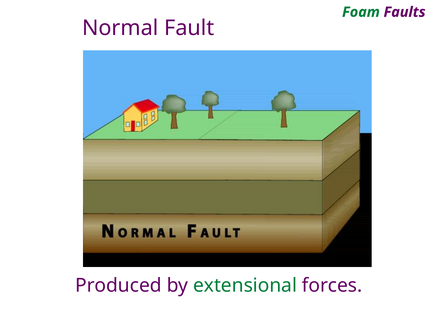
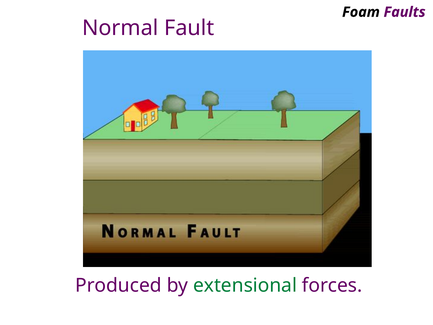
Foam colour: green -> black (361, 12)
